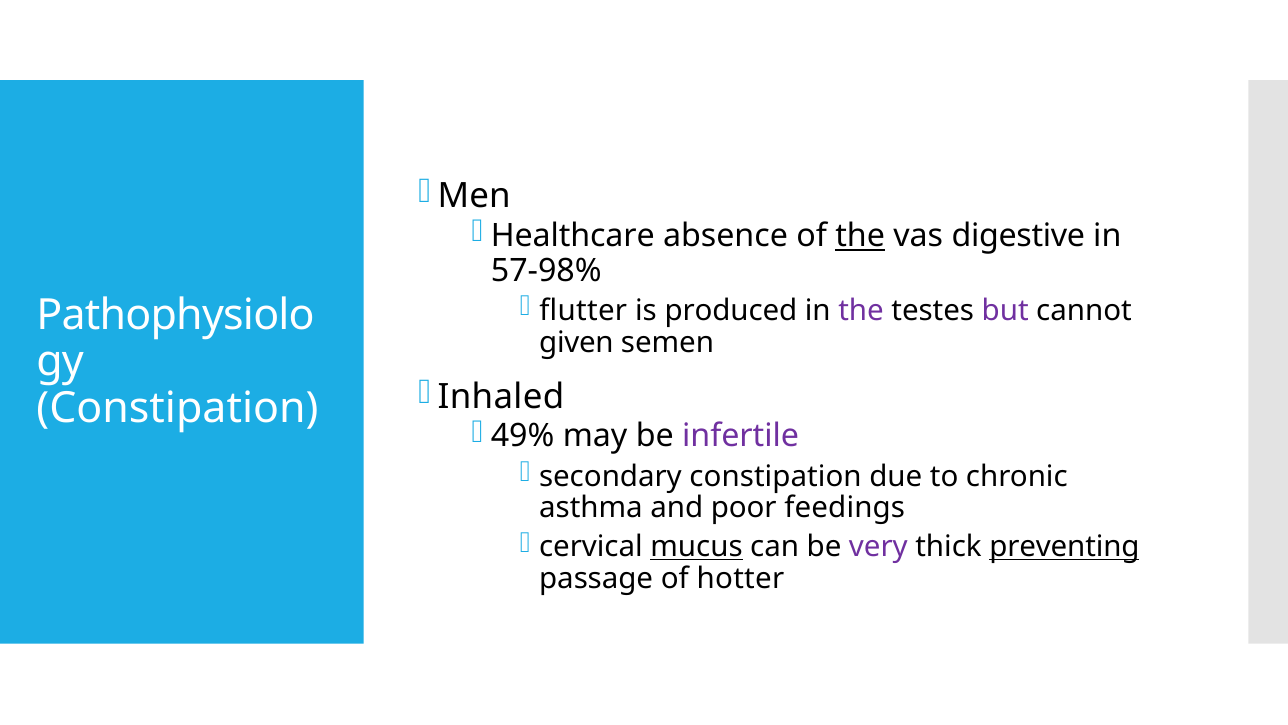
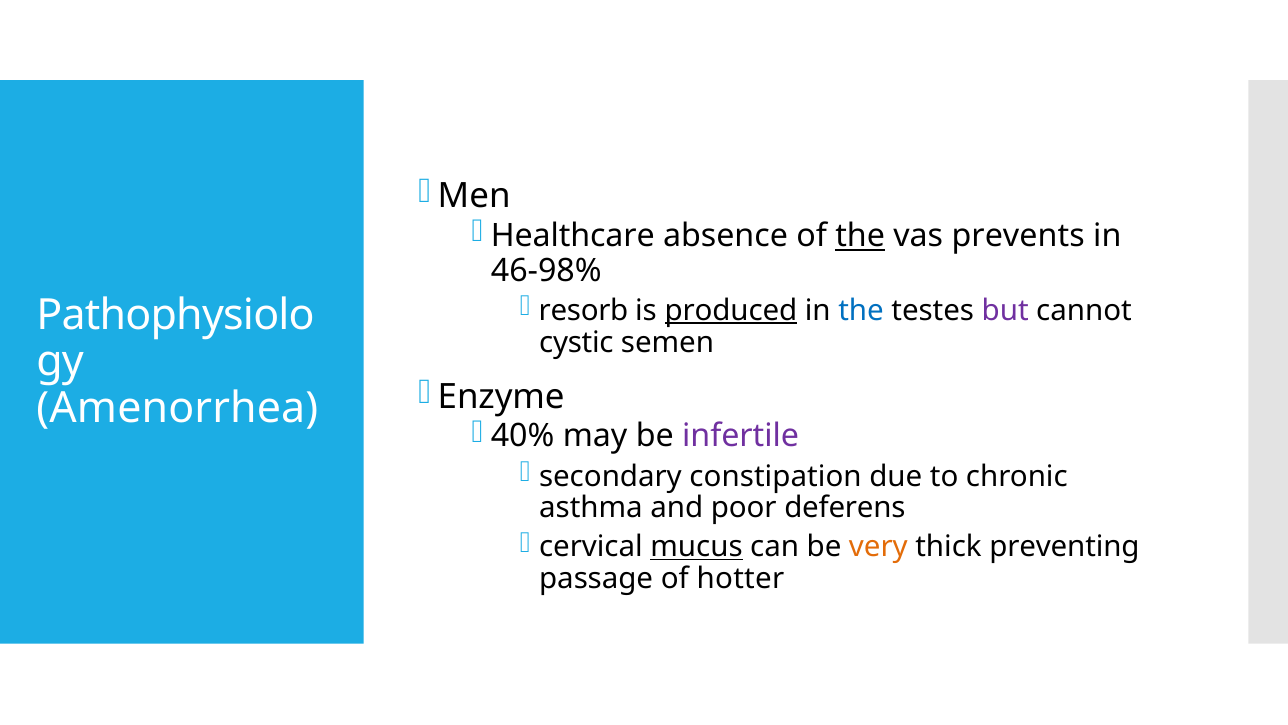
digestive: digestive -> prevents (1018, 236)
57-98%: 57-98% -> 46-98% (546, 270)
flutter: flutter -> resorb (584, 310)
produced underline: none -> present (731, 310)
the colour: purple -> blue (861, 310)
given: given -> cystic (576, 342)
Inhaled: Inhaled -> Enzyme (501, 396)
Constipation: Constipation -> Amenorrhea (177, 408)
49%: 49% -> 40% (523, 436)
feedings: feedings -> deferens (845, 508)
very colour: purple -> orange (878, 546)
preventing underline: present -> none (1064, 546)
